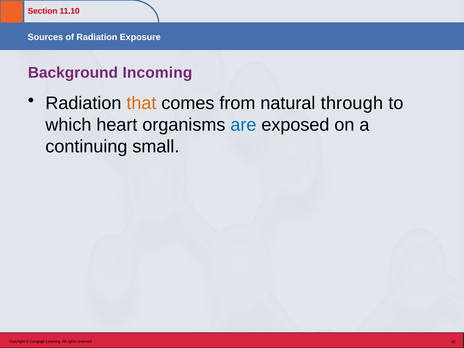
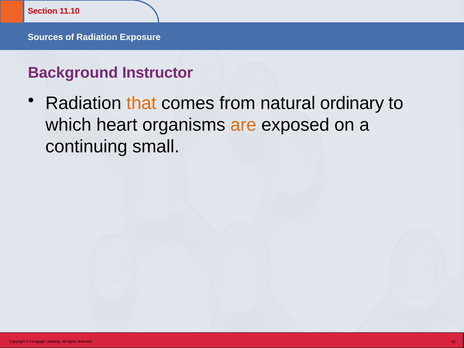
Incoming: Incoming -> Instructor (158, 73)
through: through -> ordinary (352, 103)
are colour: blue -> orange (244, 125)
